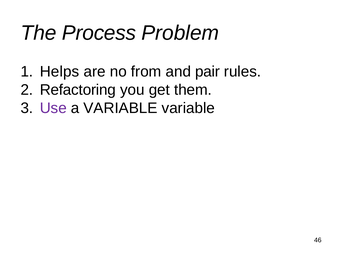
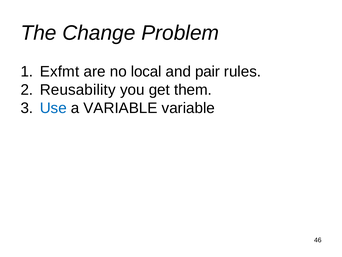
Process: Process -> Change (99, 33)
Helps: Helps -> Exfmt (60, 71)
from: from -> local (146, 71)
Refactoring: Refactoring -> Reusability (78, 90)
Use colour: purple -> blue (53, 108)
